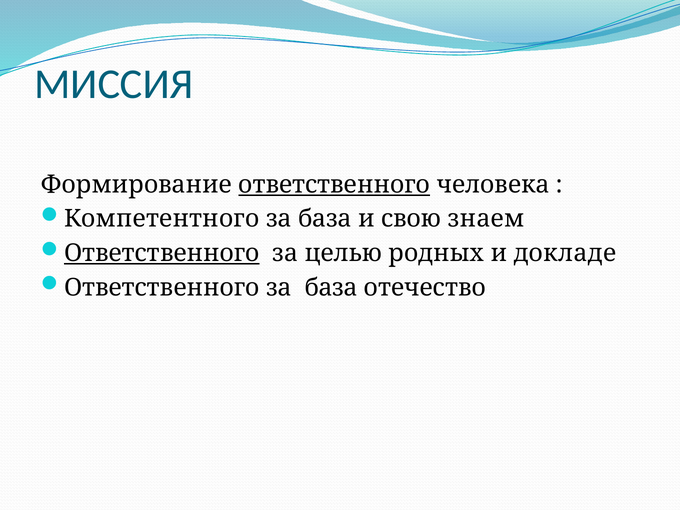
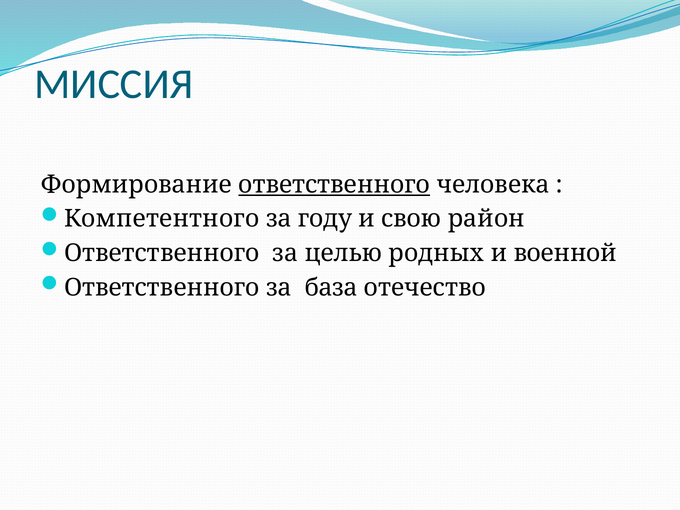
база: база -> году (325, 219)
знаем: знаем -> район (486, 219)
Ответственного underline: present -> none (162, 253)
докладе: докладе -> военной (565, 253)
